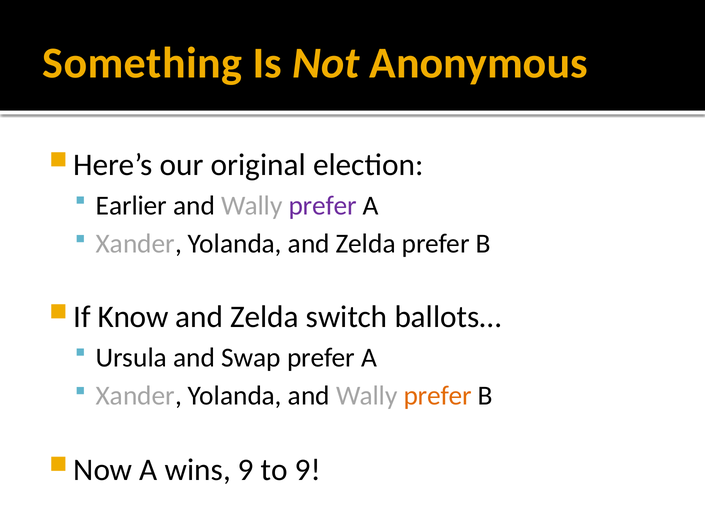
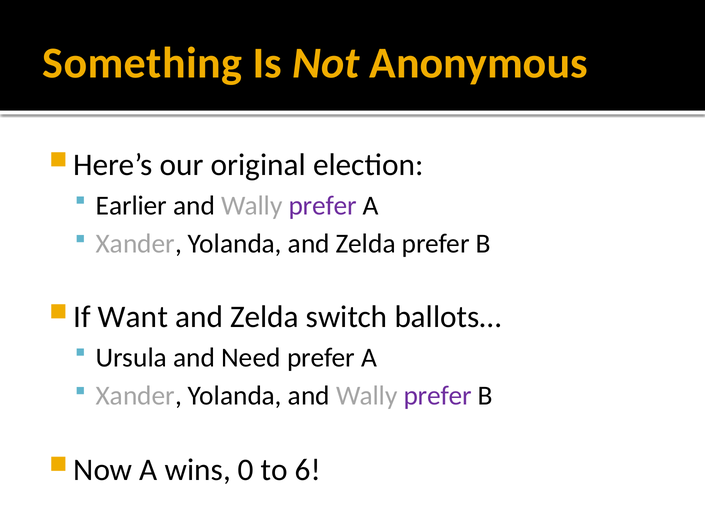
Know: Know -> Want (133, 317)
Swap: Swap -> Need (251, 357)
prefer colour: orange -> purple (438, 396)
wins 9: 9 -> 0 (246, 470)
to 9: 9 -> 6 (308, 470)
